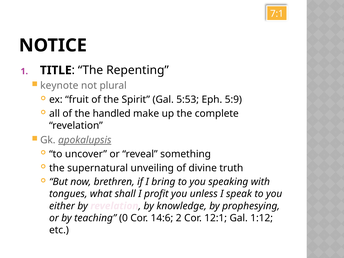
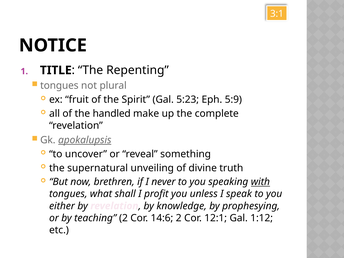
7:1: 7:1 -> 3:1 (277, 14)
keynote: keynote -> tongues (59, 86)
5:53: 5:53 -> 5:23 (188, 100)
bring: bring -> never (163, 182)
with underline: none -> present (260, 182)
teaching 0: 0 -> 2 (123, 218)
